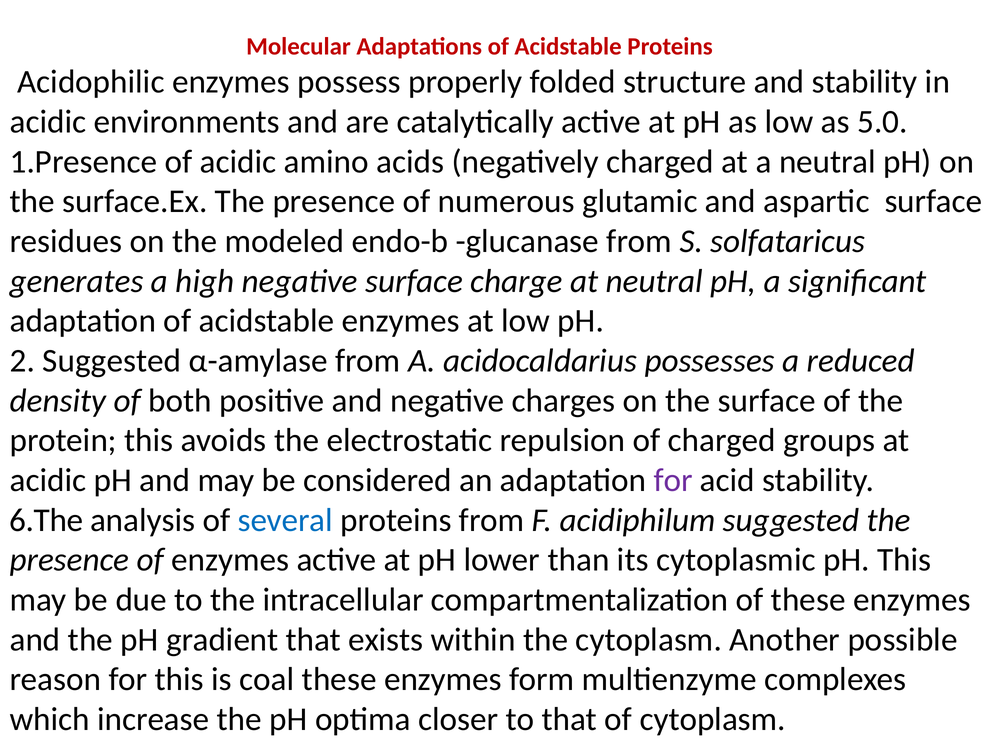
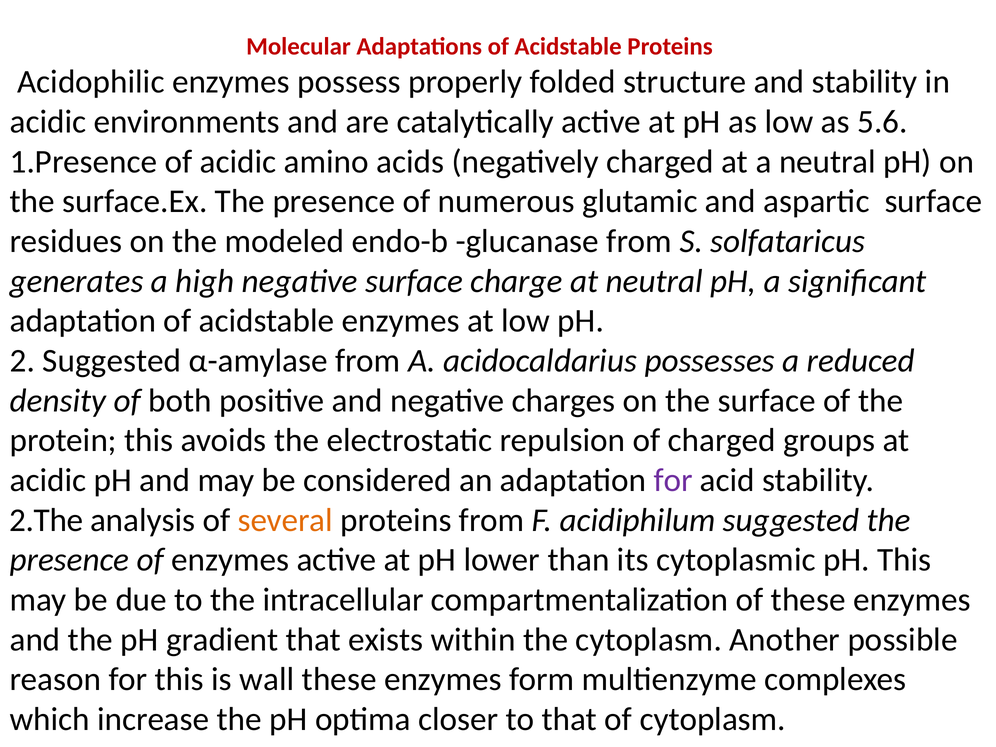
5.0: 5.0 -> 5.6 (882, 122)
6.The: 6.The -> 2.The (46, 520)
several colour: blue -> orange (285, 520)
coal: coal -> wall (267, 679)
